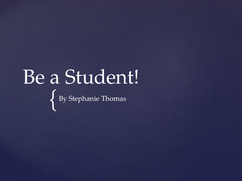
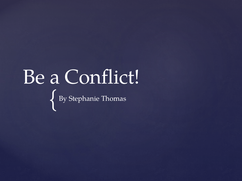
Student: Student -> Conflict (102, 77)
